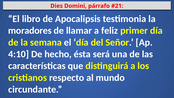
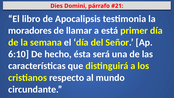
feliz: feliz -> está (110, 31)
4:10: 4:10 -> 6:10 (19, 54)
